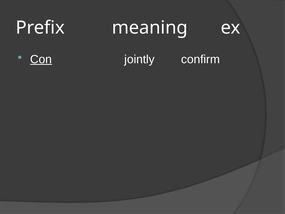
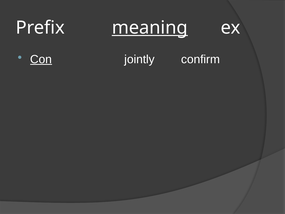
meaning underline: none -> present (150, 28)
